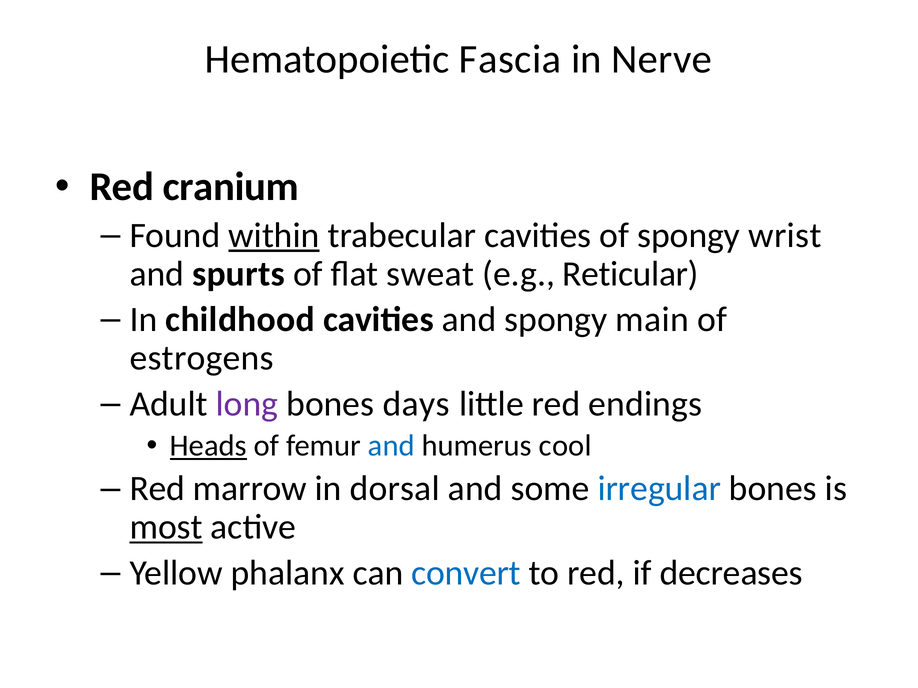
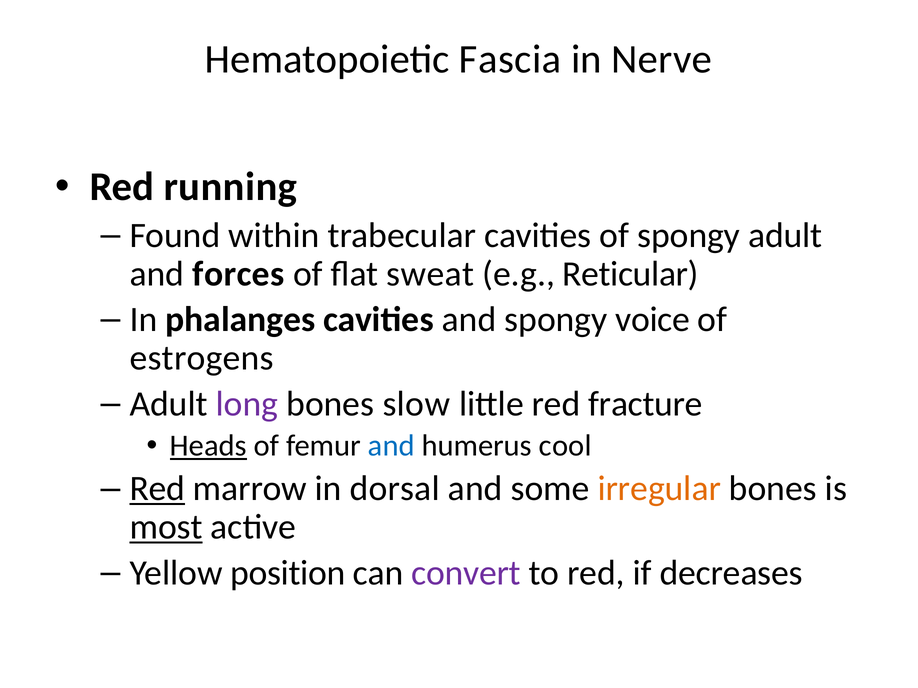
cranium: cranium -> running (230, 187)
within underline: present -> none (274, 236)
spongy wrist: wrist -> adult (785, 236)
spurts: spurts -> forces (238, 274)
childhood: childhood -> phalanges (240, 320)
main: main -> voice (653, 320)
days: days -> slow (416, 404)
endings: endings -> fracture (645, 404)
Red underline: none -> present (157, 489)
irregular colour: blue -> orange (659, 489)
phalanx: phalanx -> position (288, 573)
convert colour: blue -> purple (466, 573)
